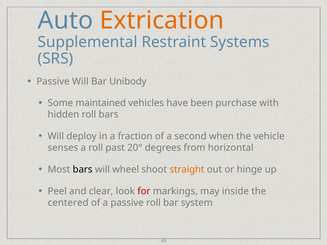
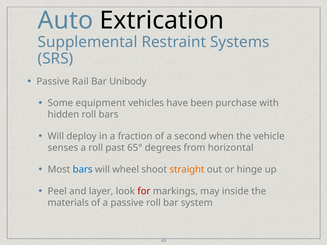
Extrication colour: orange -> black (162, 20)
Passive Will: Will -> Rail (80, 81)
maintained: maintained -> equipment (101, 103)
20°: 20° -> 65° (135, 148)
bars colour: black -> blue (83, 170)
clear: clear -> layer (101, 191)
centered: centered -> materials (68, 203)
